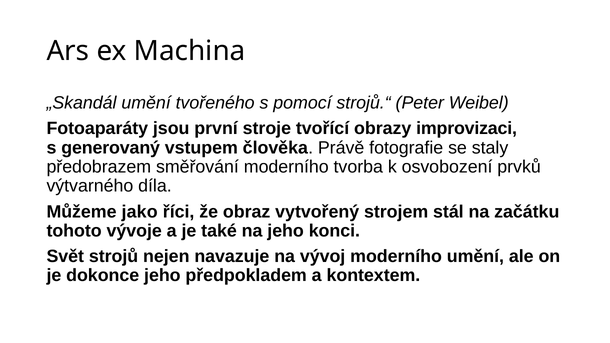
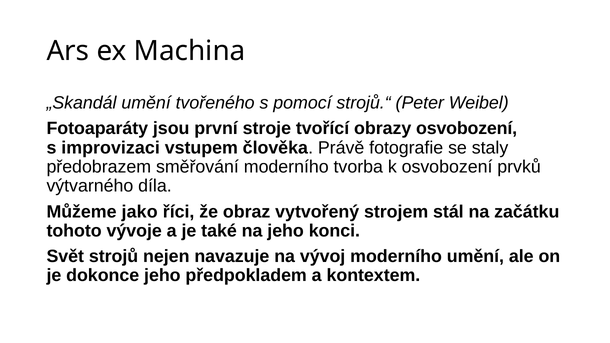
obrazy improvizaci: improvizaci -> osvobození (467, 129)
generovaný: generovaný -> improvizaci (111, 148)
